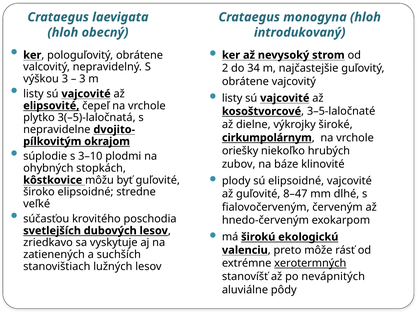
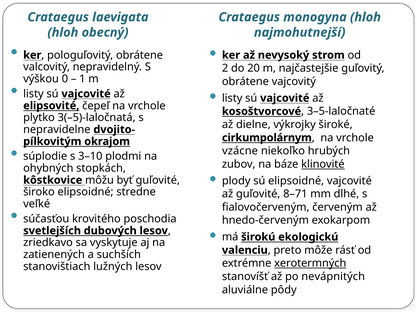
introdukovaný: introdukovaný -> najmohutnejší (300, 32)
34: 34 -> 20 (254, 68)
výškou 3: 3 -> 0 (65, 79)
3: 3 -> 1 (82, 79)
oriešky: oriešky -> vzácne (240, 151)
klinovité underline: none -> present (323, 164)
8–47: 8–47 -> 8–71 (295, 194)
